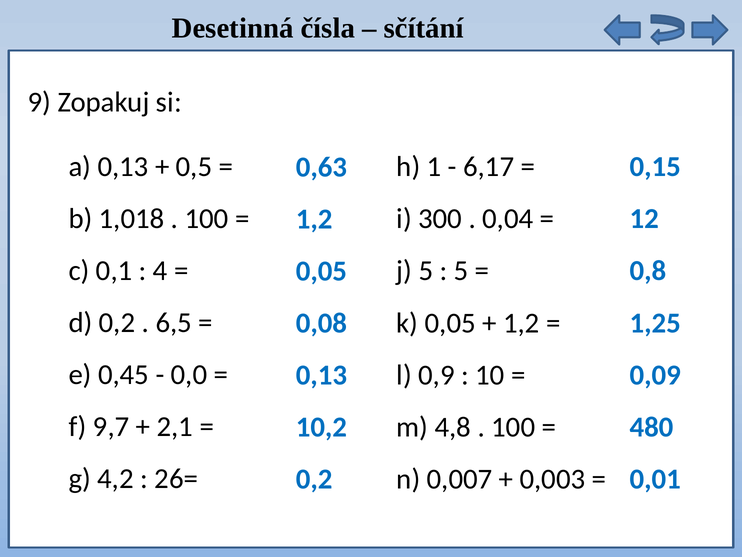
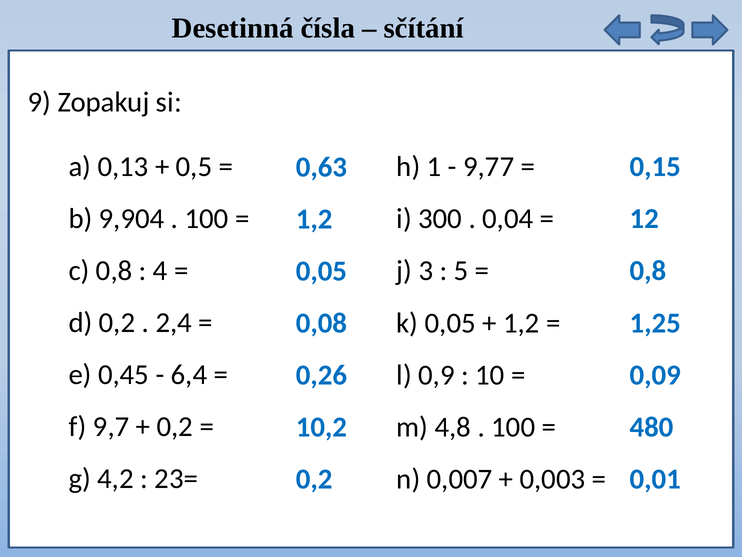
6,17: 6,17 -> 9,77 (489, 167)
1,018: 1,018 -> 9,904 (132, 219)
c 0,1: 0,1 -> 0,8 (114, 271)
j 5: 5 -> 3 (426, 271)
6,5: 6,5 -> 2,4 (174, 323)
0,0: 0,0 -> 6,4 (189, 375)
0,13: 0,13 -> 0,26 (321, 375)
2,1: 2,1 -> 0,2 (175, 426)
26=: 26= -> 23= (176, 478)
